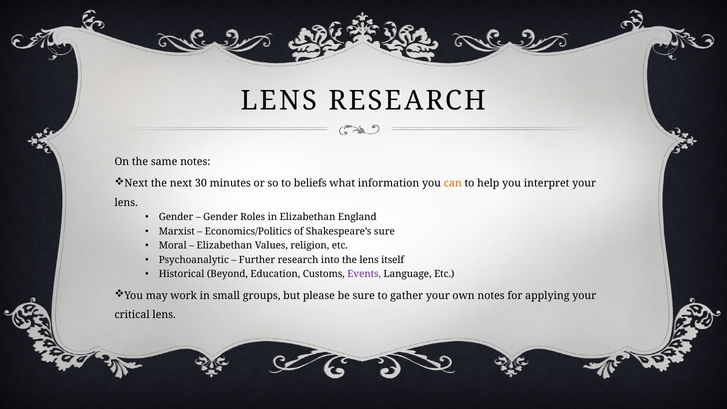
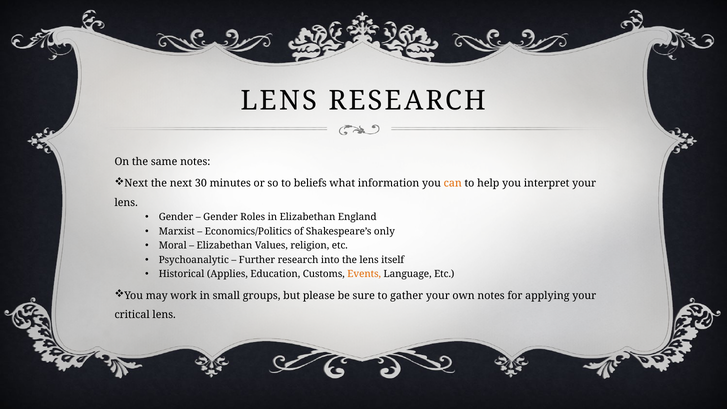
Shakespeare’s sure: sure -> only (384, 231)
Beyond: Beyond -> Applies (227, 274)
Events colour: purple -> orange (364, 274)
